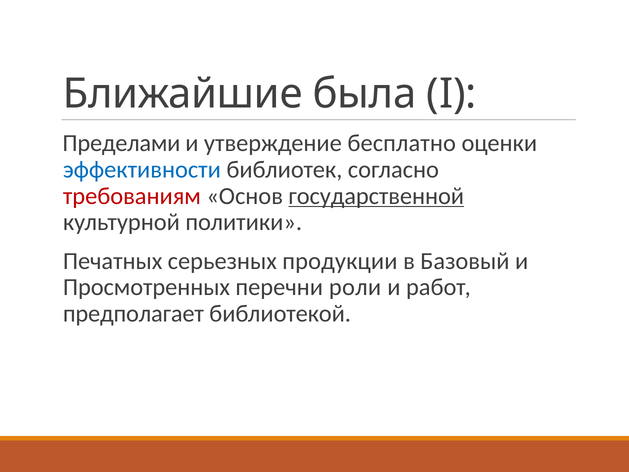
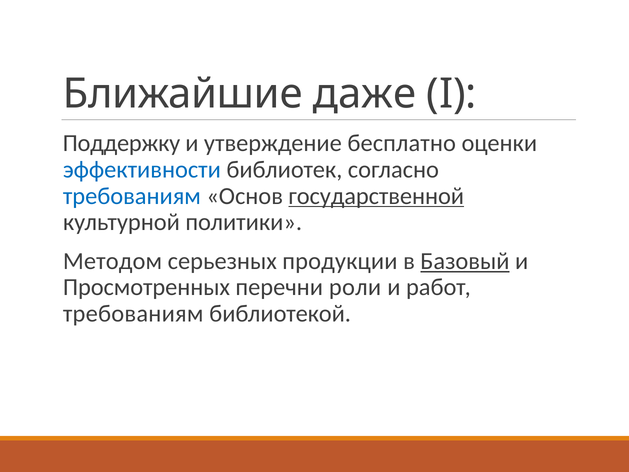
была: была -> даже (364, 94)
Пределами: Пределами -> Поддержку (121, 143)
требованиям colour: red -> blue (132, 196)
Печатных: Печатных -> Методом (113, 261)
Базовый underline: none -> present (465, 261)
предполагает: предполагает -> требованиям (133, 314)
